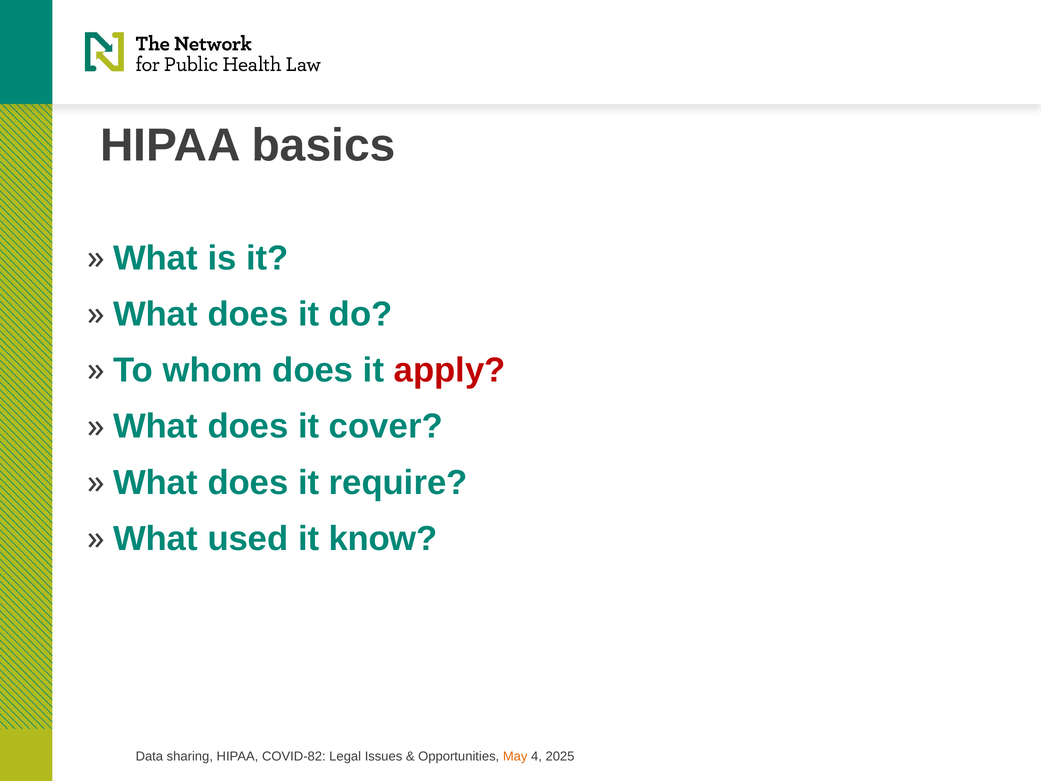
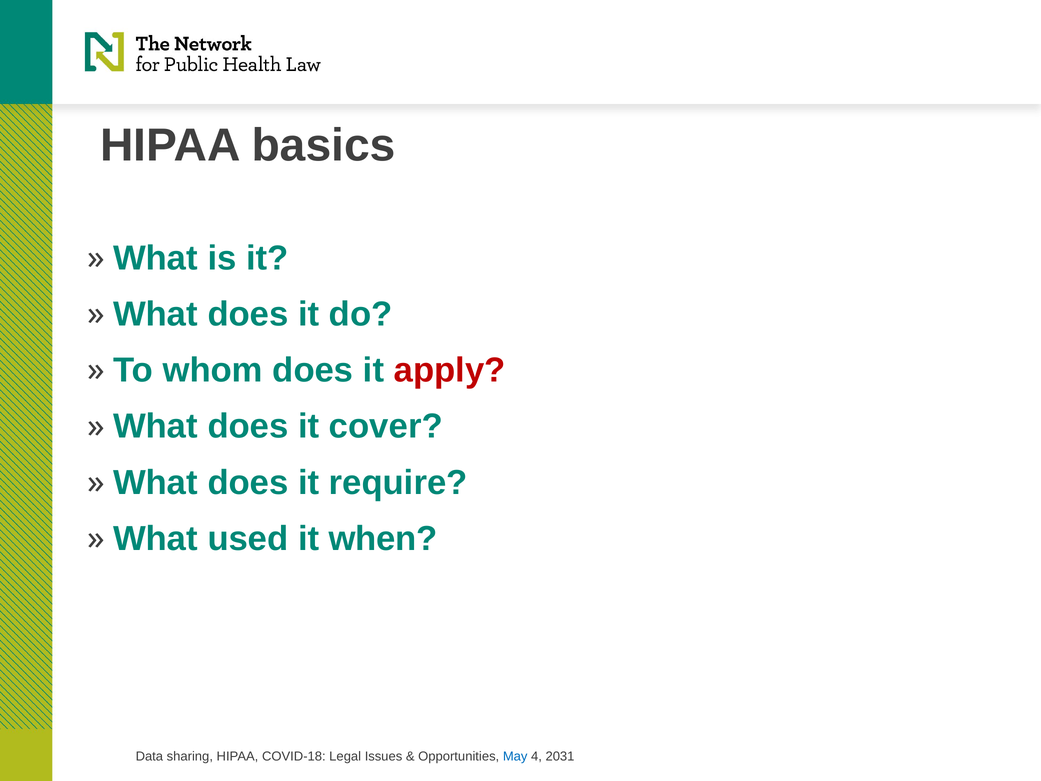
know: know -> when (383, 539)
COVID-82: COVID-82 -> COVID-18 (294, 756)
May colour: orange -> blue (515, 756)
2025: 2025 -> 2031 (560, 756)
